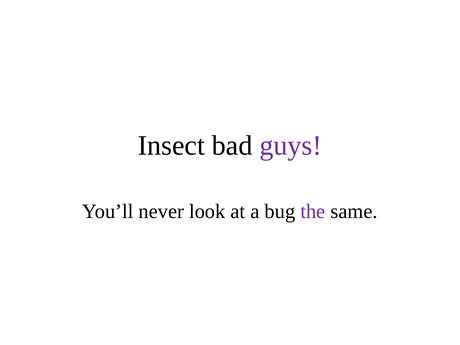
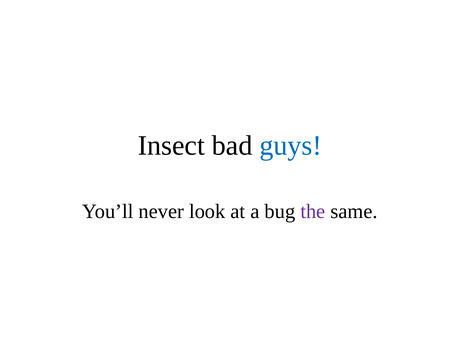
guys colour: purple -> blue (291, 146)
